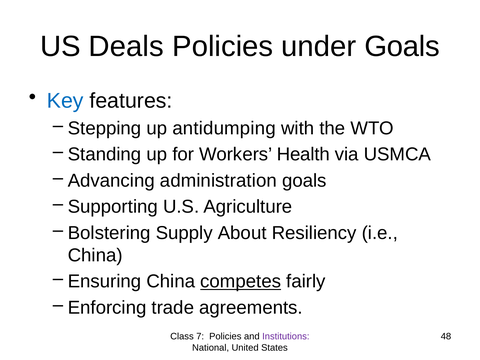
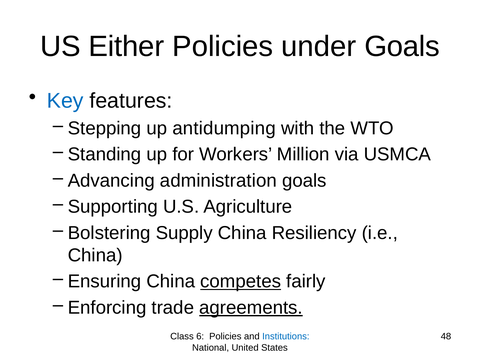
Deals: Deals -> Either (126, 46)
Health: Health -> Million (303, 154)
Supply About: About -> China (242, 233)
agreements underline: none -> present (251, 308)
7: 7 -> 6 (200, 336)
Institutions colour: purple -> blue (286, 336)
